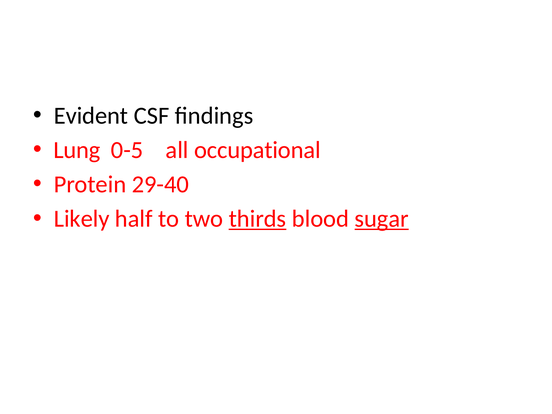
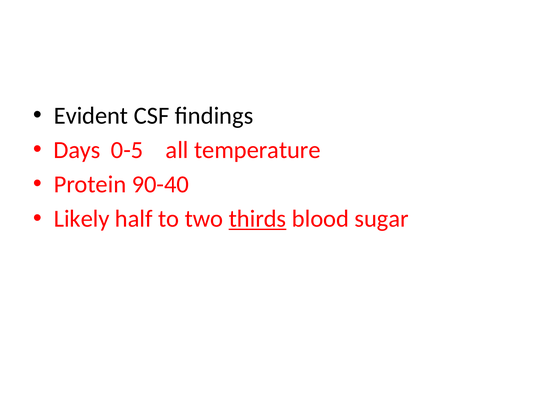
Lung: Lung -> Days (77, 150)
occupational: occupational -> temperature (257, 150)
29-40: 29-40 -> 90-40 (160, 185)
sugar underline: present -> none (382, 219)
